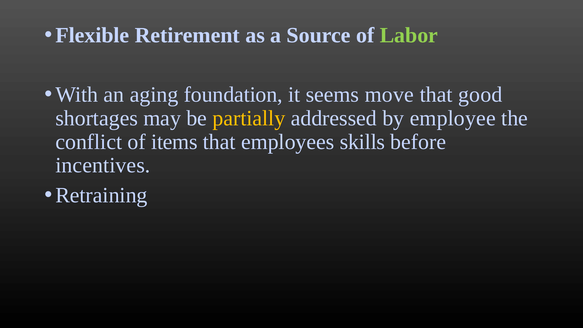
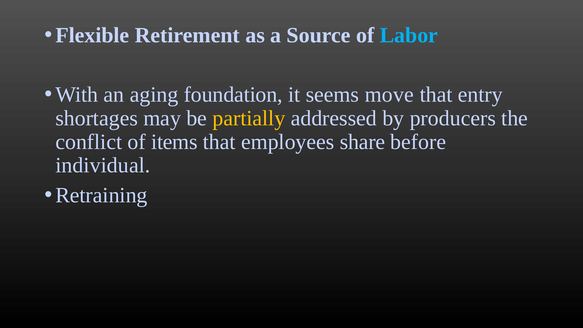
Labor colour: light green -> light blue (409, 35)
good: good -> entry (480, 95)
employee: employee -> producers (453, 118)
skills: skills -> share (362, 142)
incentives: incentives -> individual (103, 165)
